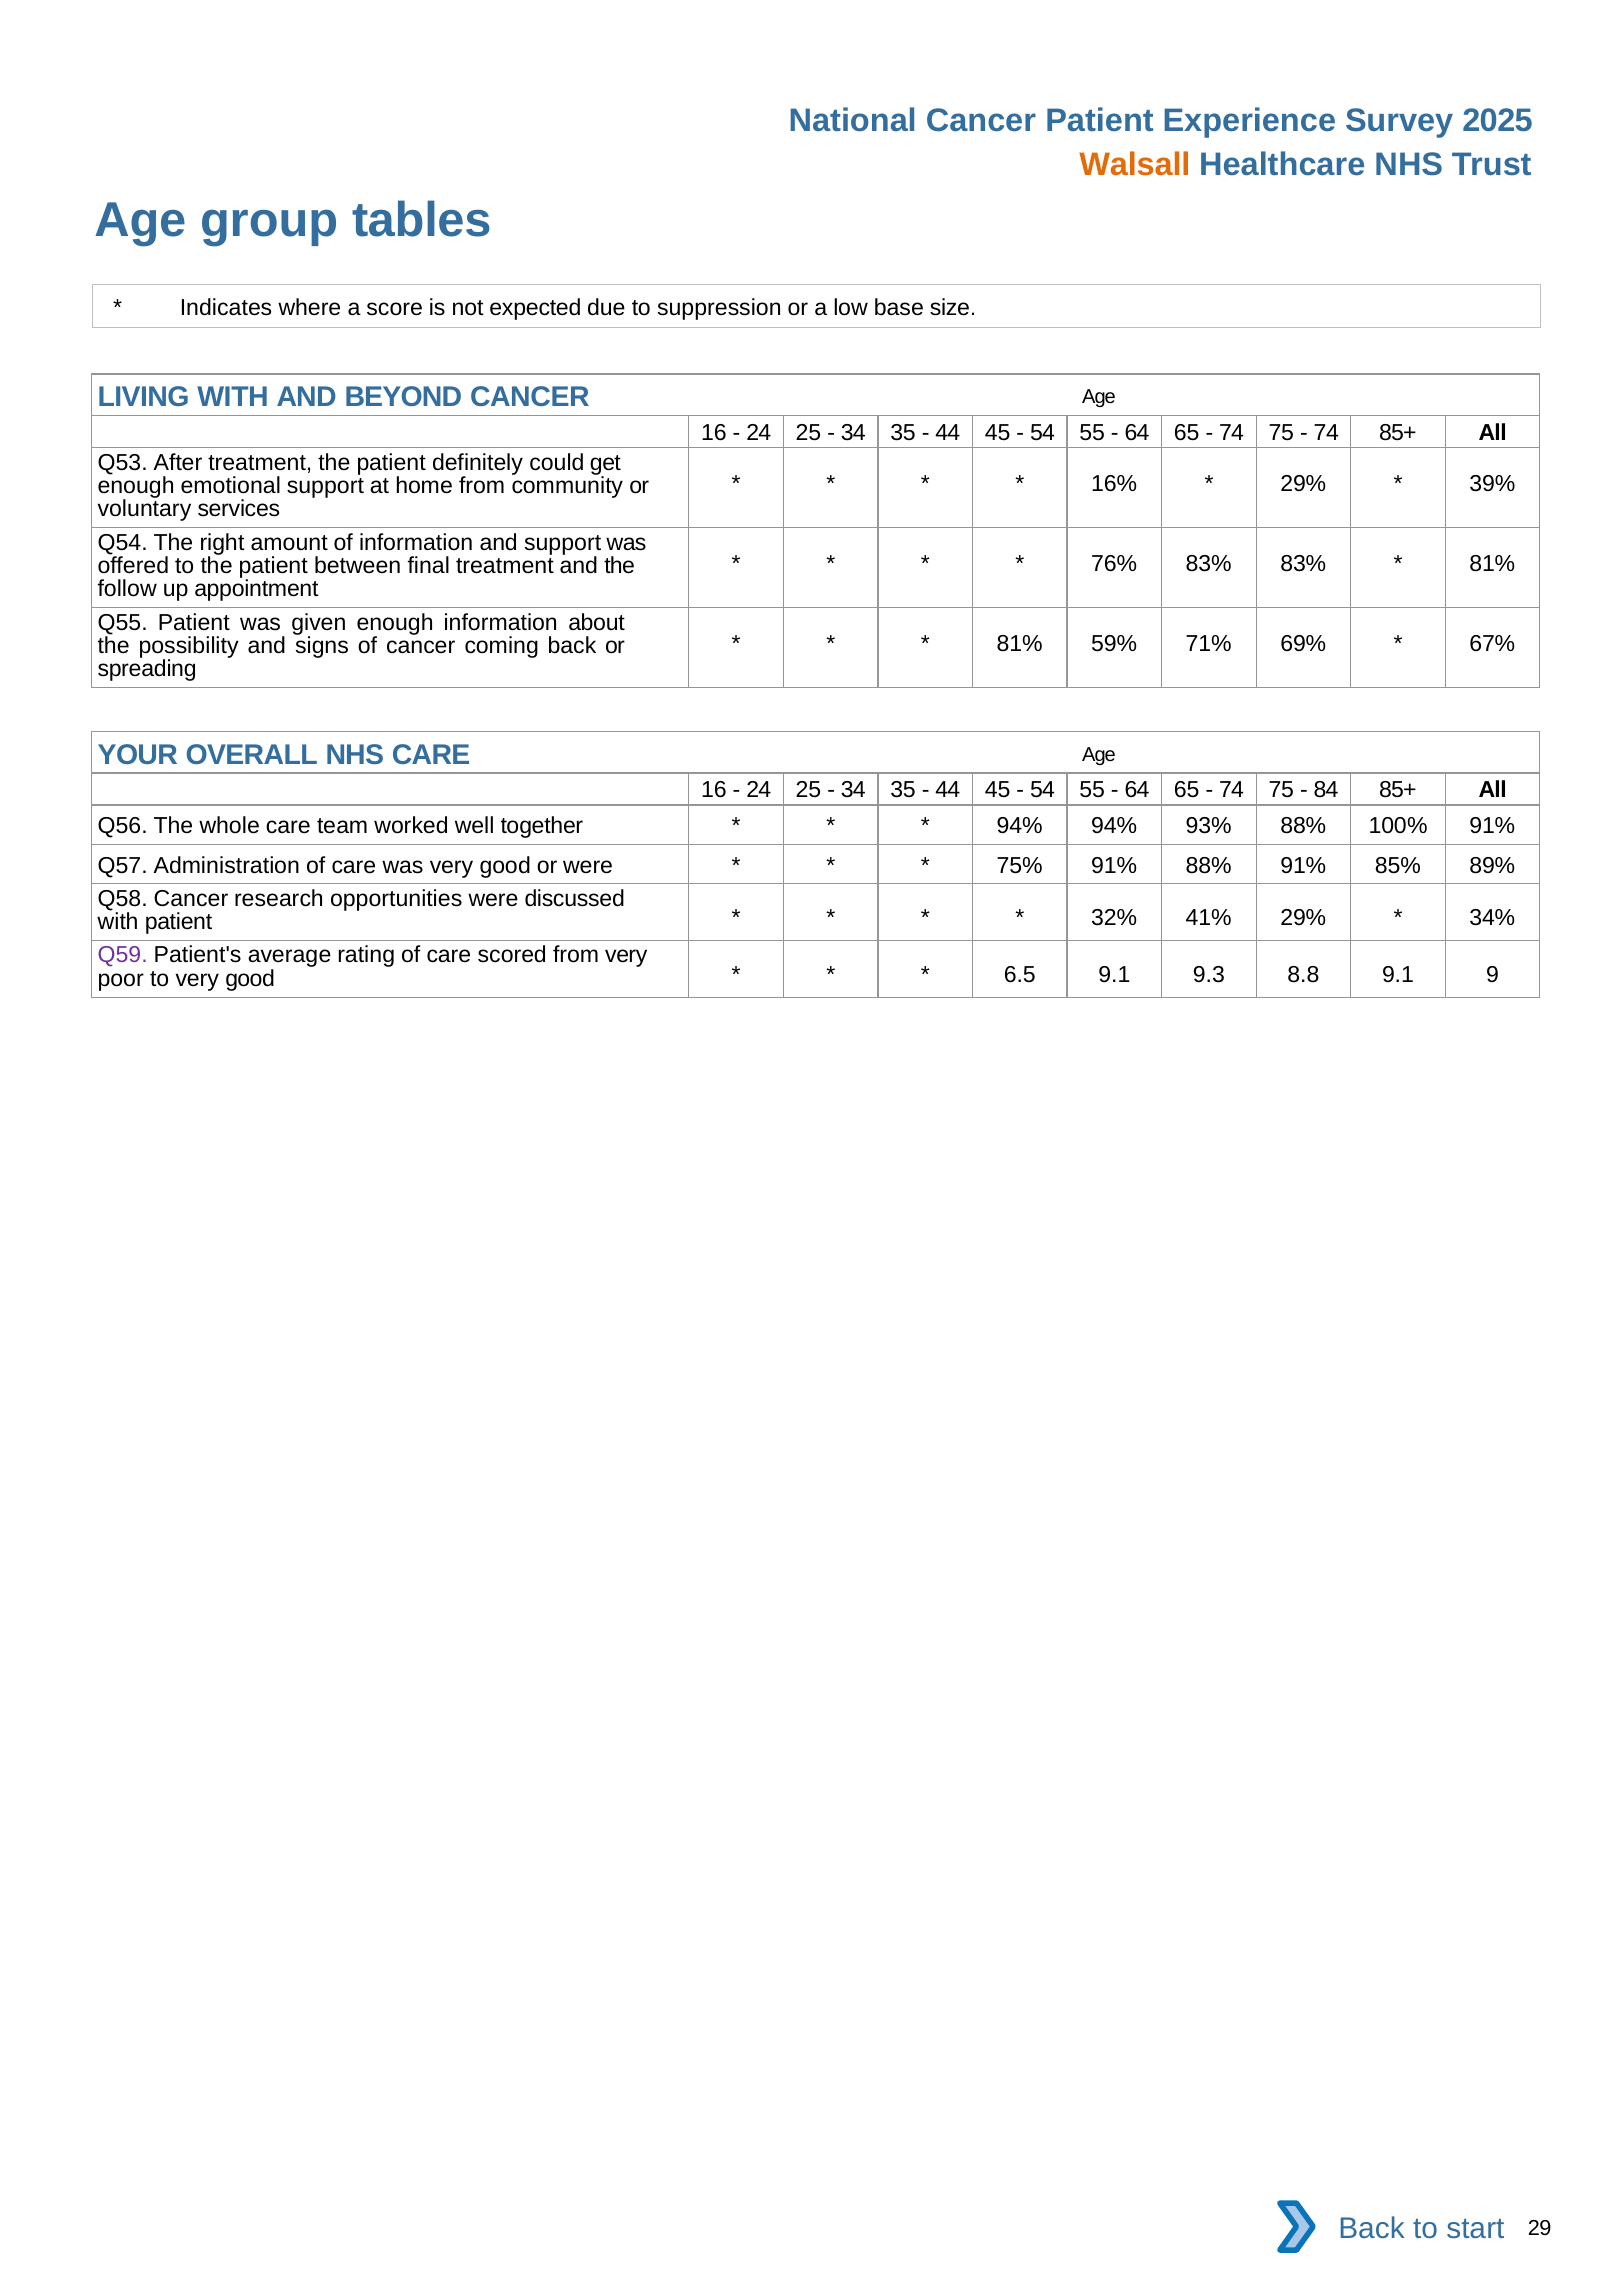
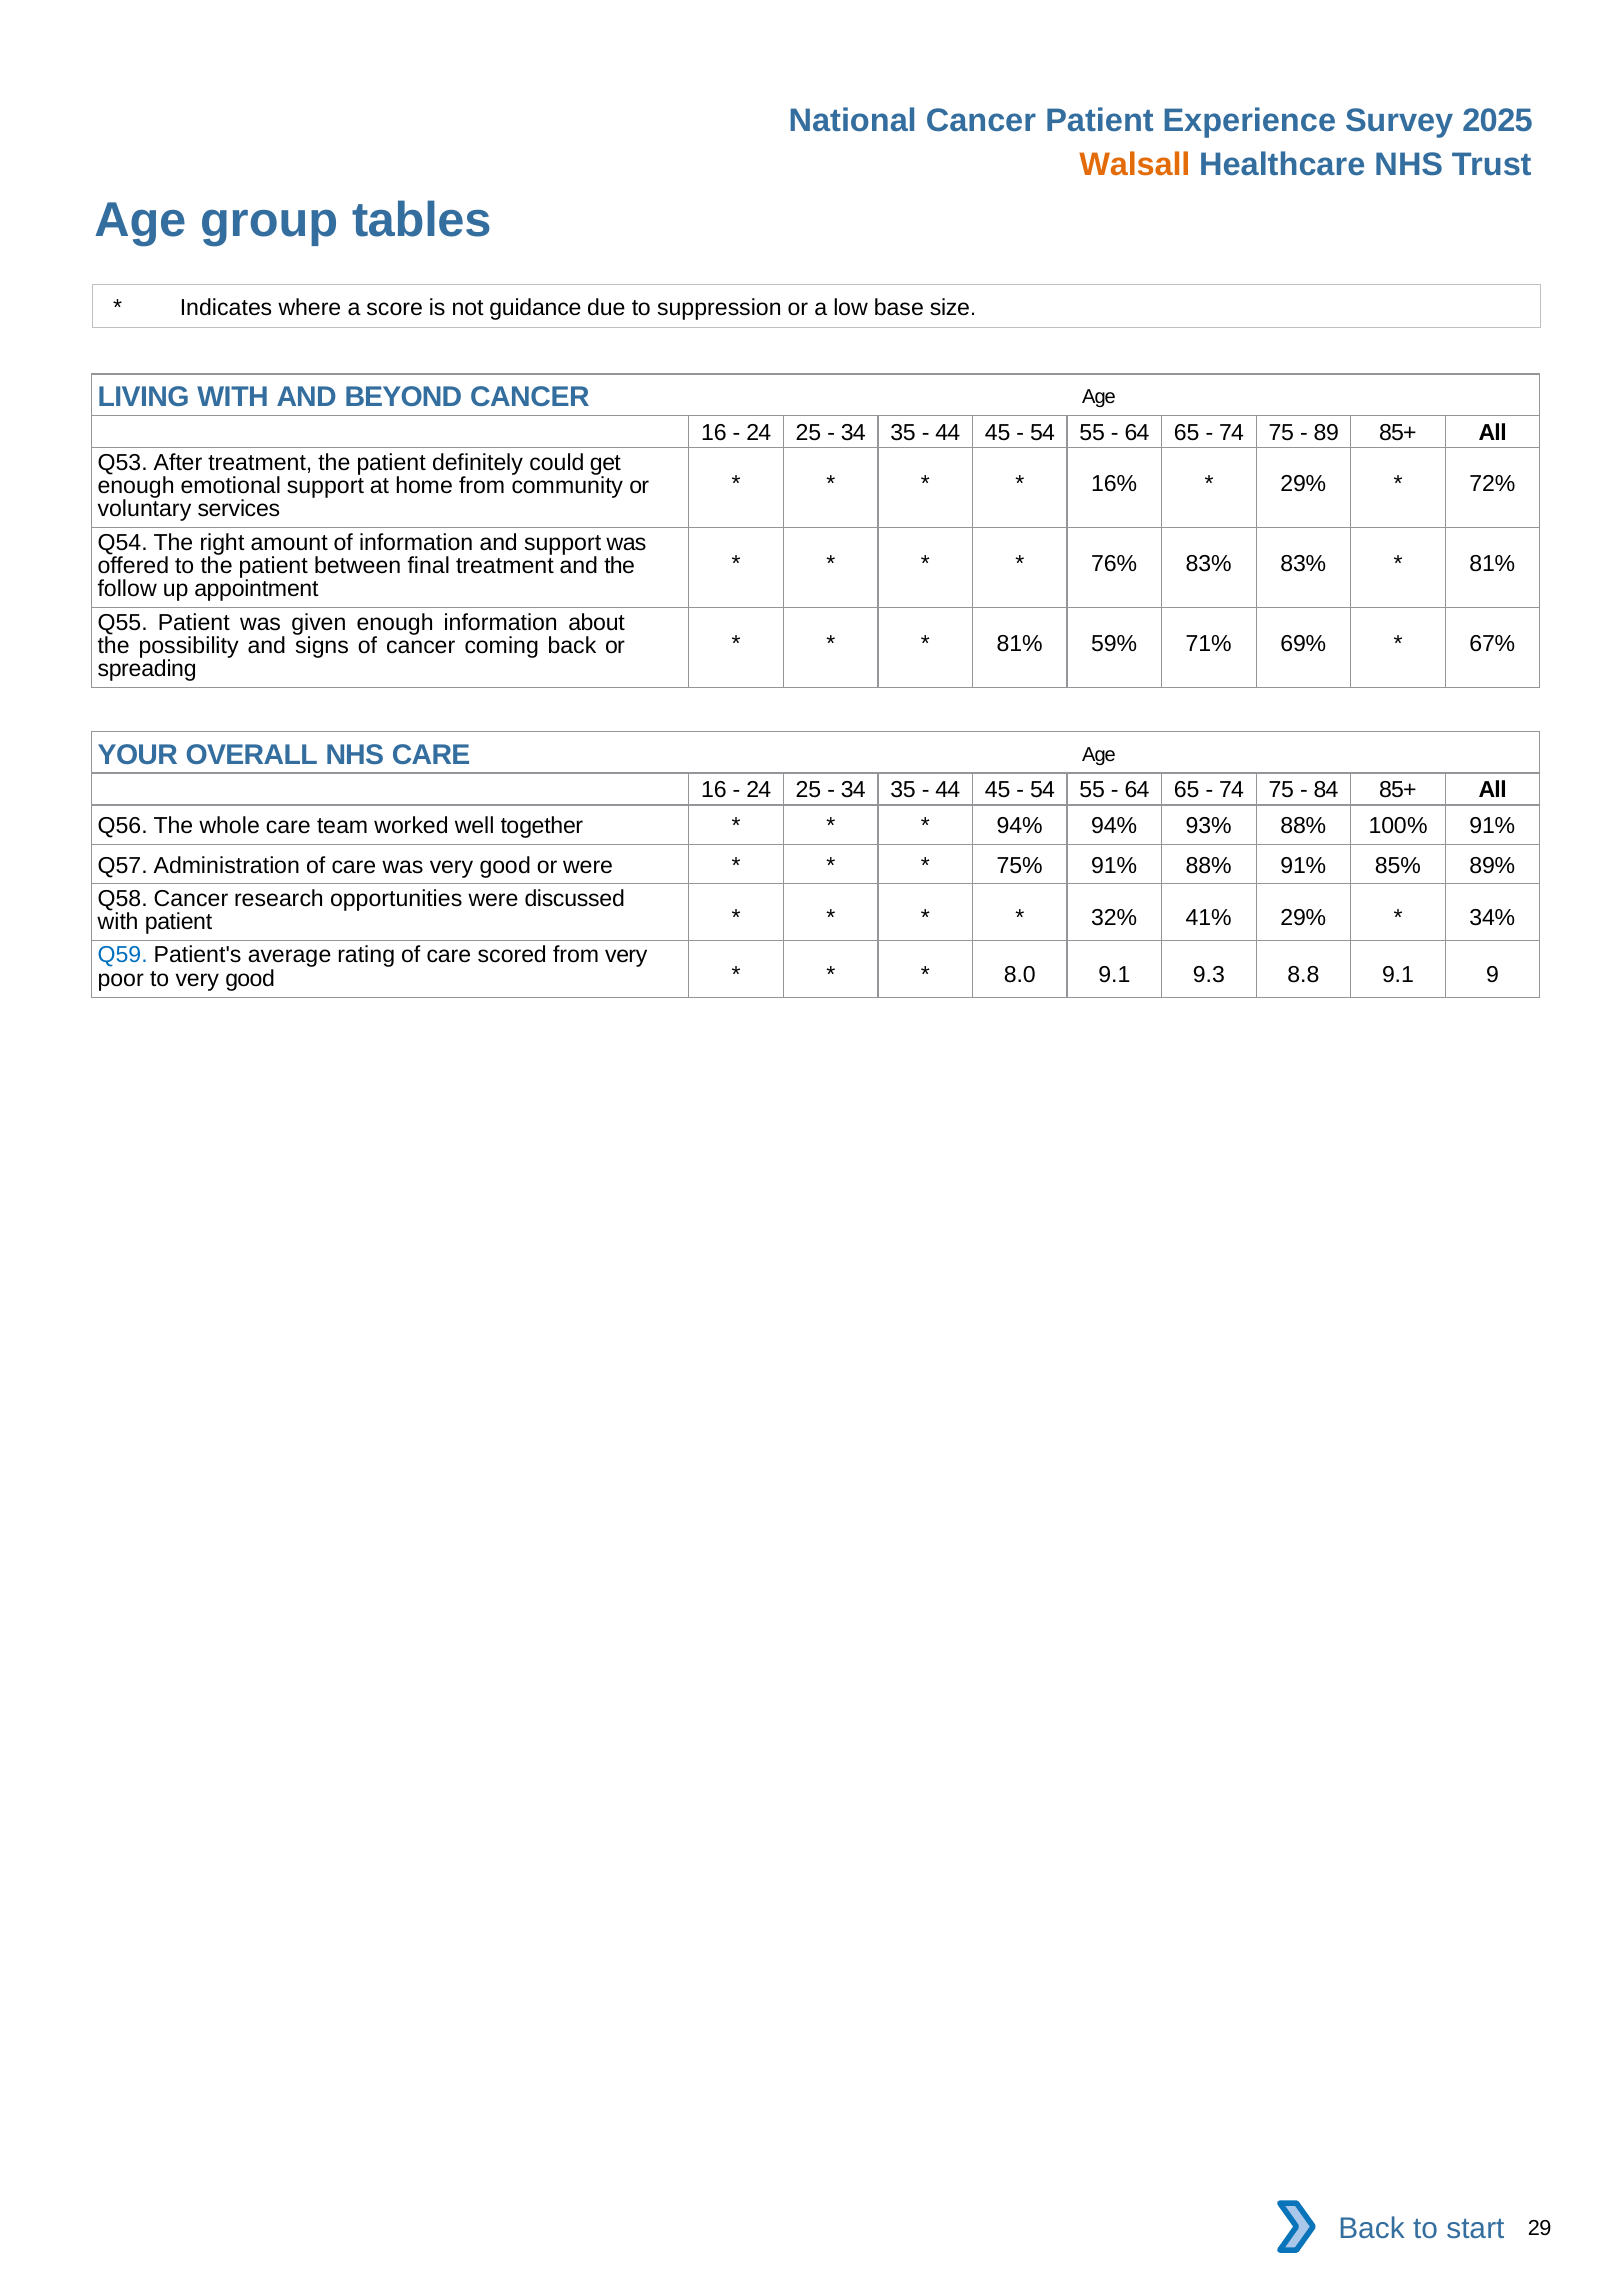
expected: expected -> guidance (535, 308)
74: 74 -> 89 (1326, 433)
39%: 39% -> 72% (1492, 484)
Q59 colour: purple -> blue (123, 955)
6.5: 6.5 -> 8.0 (1020, 975)
